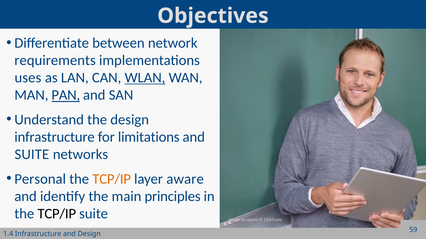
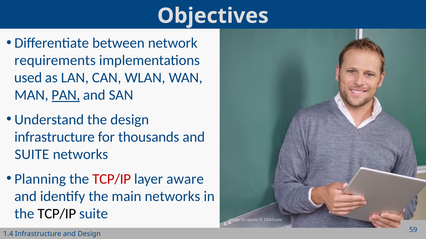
uses: uses -> used (28, 78)
WLAN underline: present -> none (145, 78)
limitations: limitations -> thousands (149, 137)
Personal: Personal -> Planning (40, 179)
TCP/IP colour: orange -> red (112, 179)
main principles: principles -> networks (172, 197)
